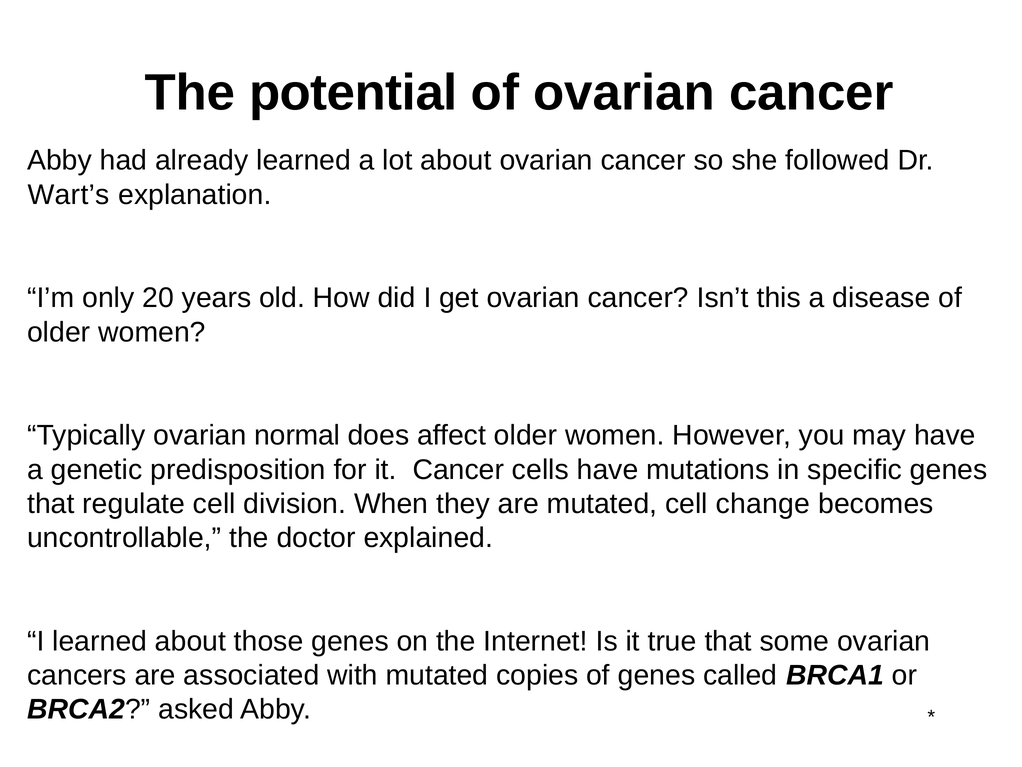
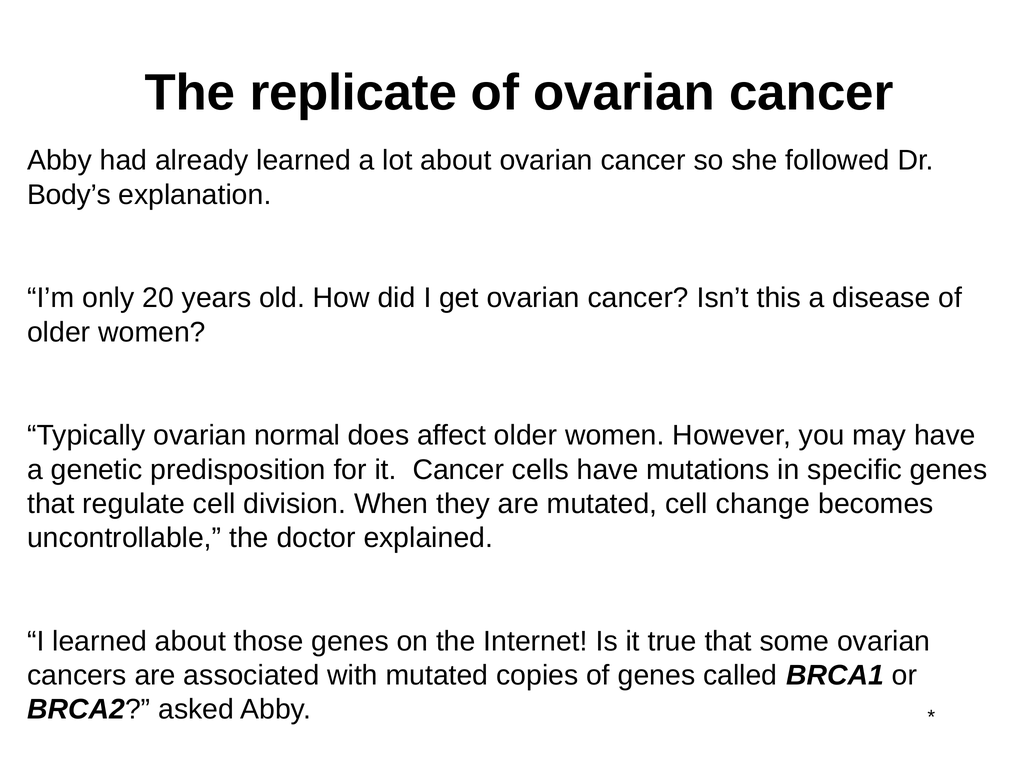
potential: potential -> replicate (353, 93)
Wart’s: Wart’s -> Body’s (69, 195)
